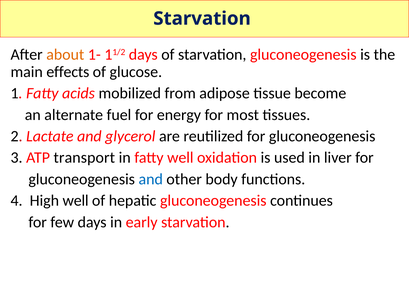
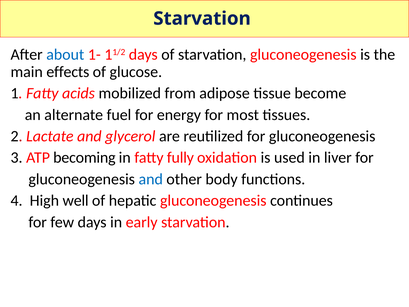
about colour: orange -> blue (65, 55)
transport: transport -> becoming (84, 158)
fatty well: well -> fully (180, 158)
